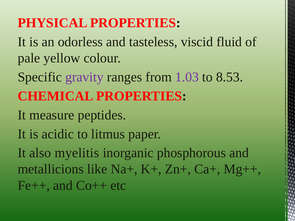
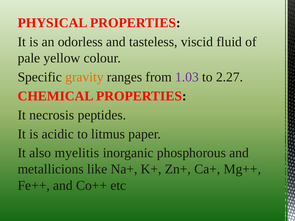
gravity colour: purple -> orange (84, 77)
8.53: 8.53 -> 2.27 (230, 77)
measure: measure -> necrosis (52, 115)
